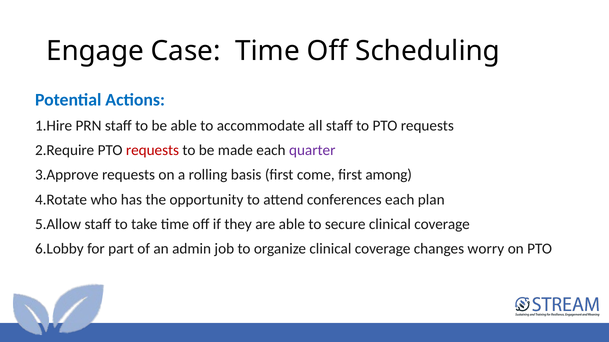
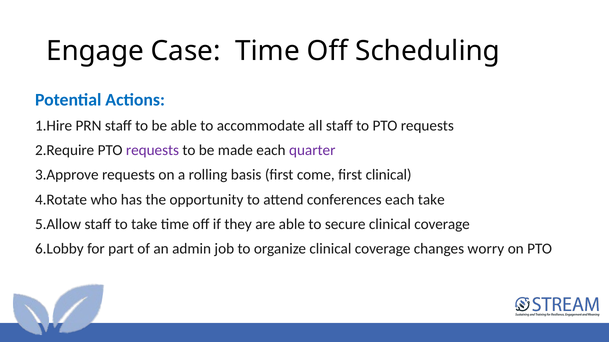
requests colour: red -> purple (152, 151)
first among: among -> clinical (389, 175)
each plan: plan -> take (431, 200)
